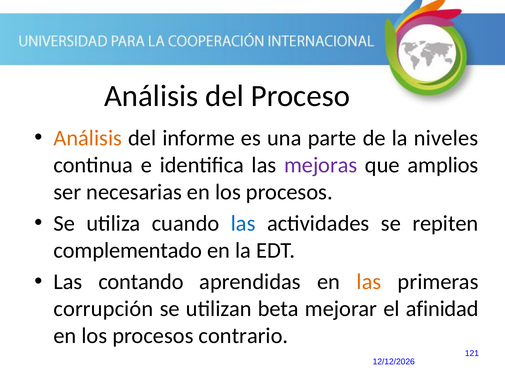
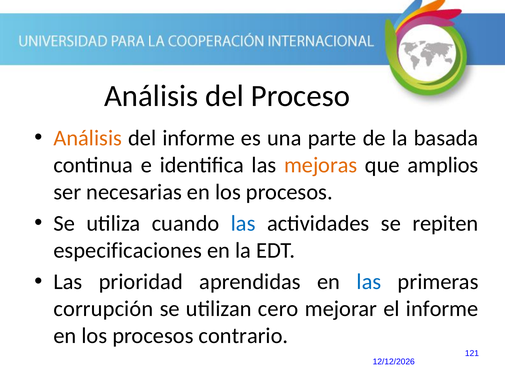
niveles: niveles -> basada (446, 138)
mejoras colour: purple -> orange (321, 165)
complementado: complementado -> especificaciones (128, 250)
contando: contando -> prioridad (141, 282)
las colour: orange -> blue (369, 282)
beta: beta -> cero (278, 309)
el afinidad: afinidad -> informe (442, 309)
